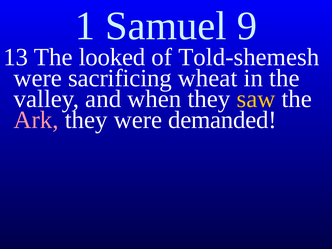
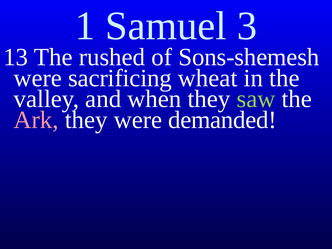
9: 9 -> 3 (247, 26)
looked: looked -> rushed (112, 57)
Told-shemesh: Told-shemesh -> Sons-shemesh (249, 57)
saw colour: yellow -> light green (256, 99)
